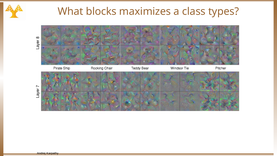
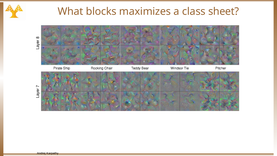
types: types -> sheet (224, 12)
